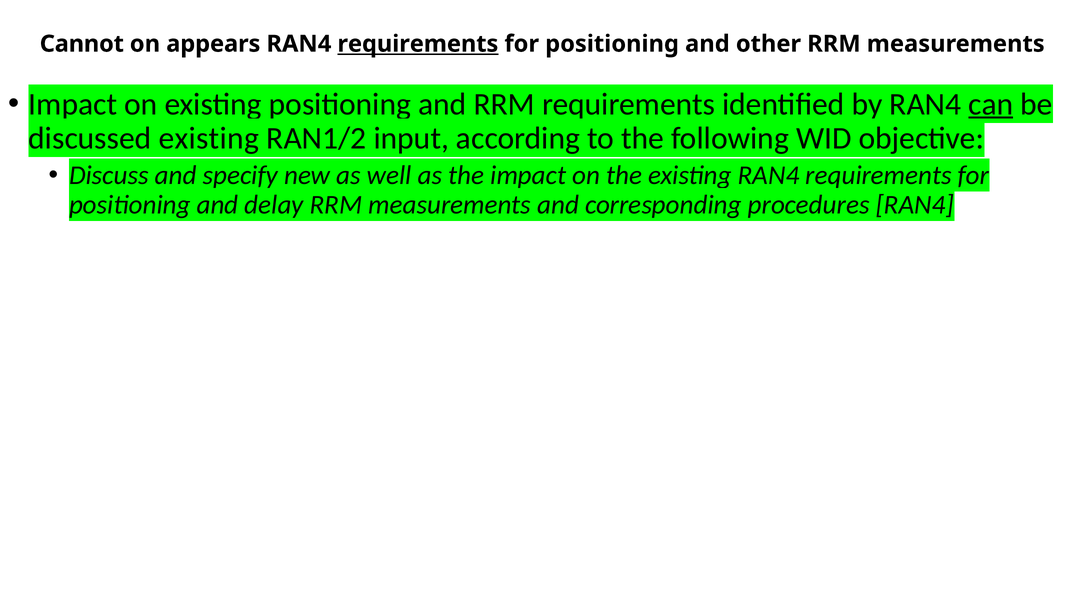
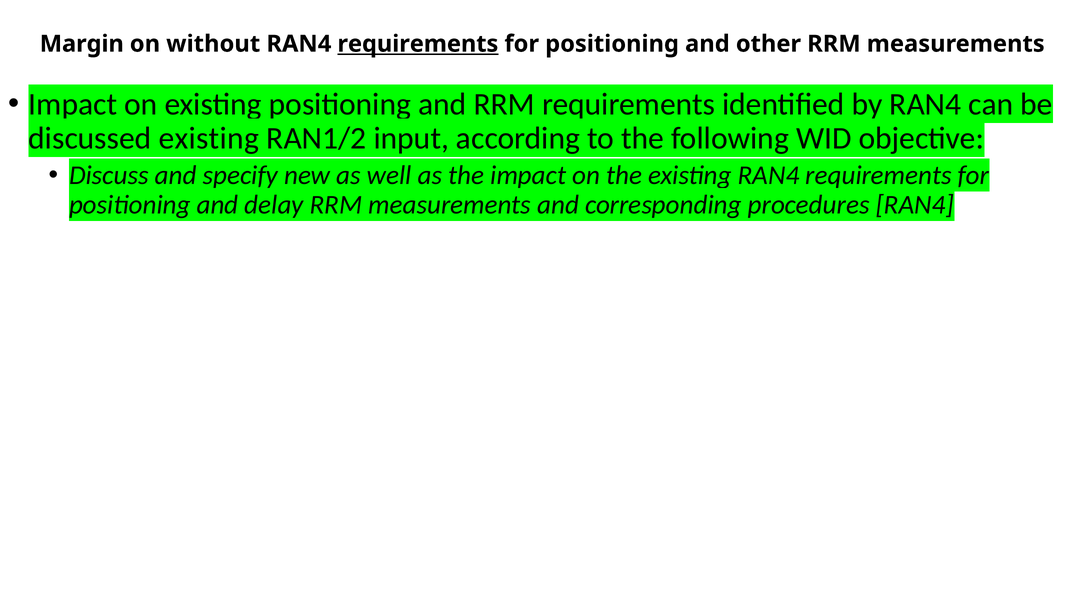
Cannot: Cannot -> Margin (82, 44)
appears: appears -> without (213, 44)
can underline: present -> none (991, 104)
